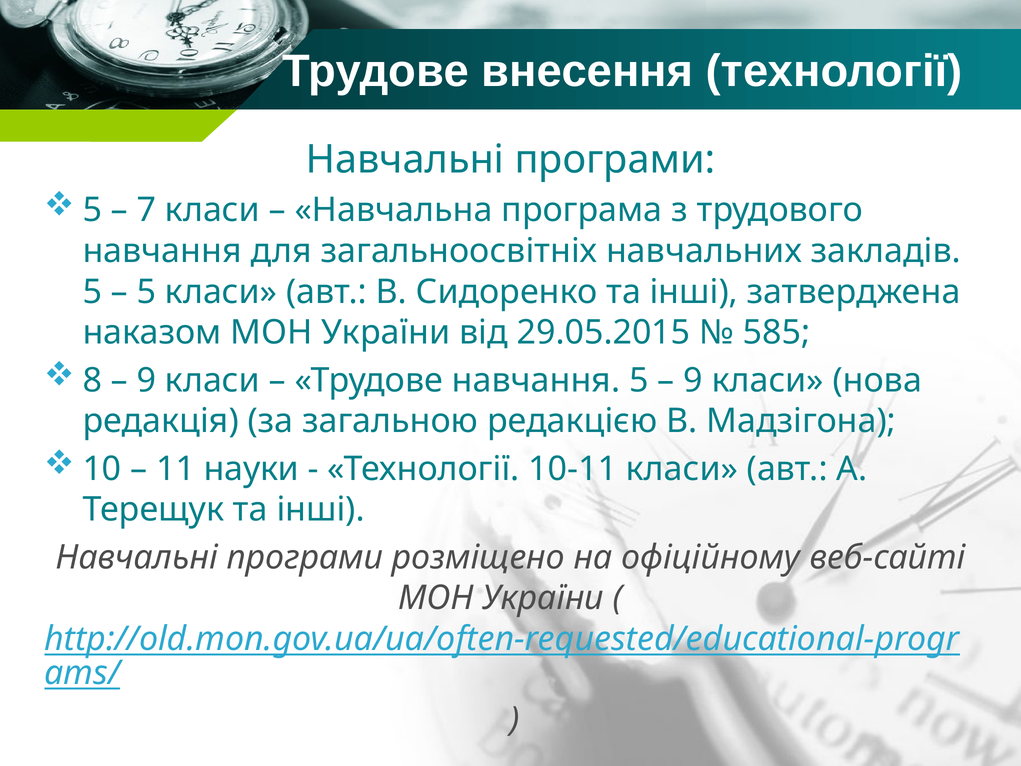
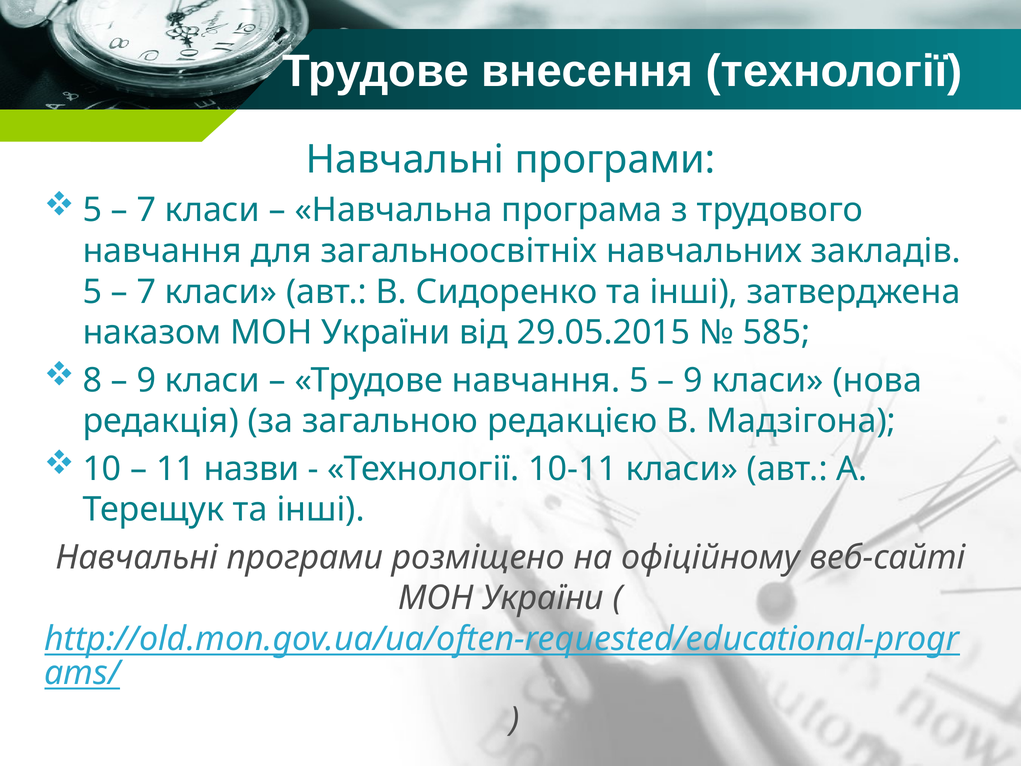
5: 5 -> 7 (146, 292)
науки: науки -> назви (252, 469)
